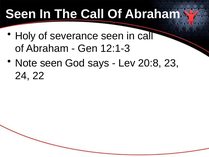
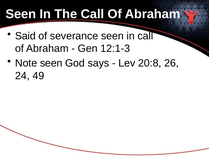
Holy: Holy -> Said (25, 36)
23: 23 -> 26 (172, 63)
22: 22 -> 49 (38, 76)
